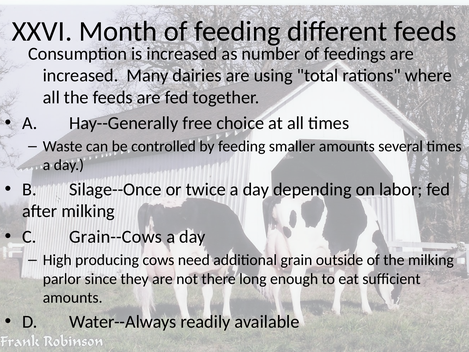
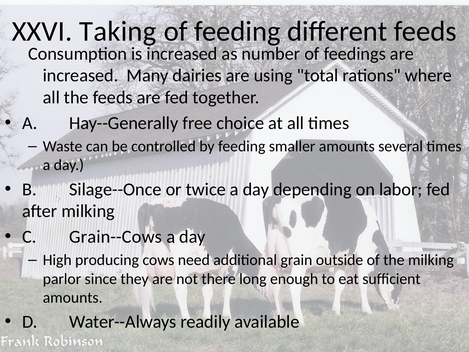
Month: Month -> Taking (118, 31)
